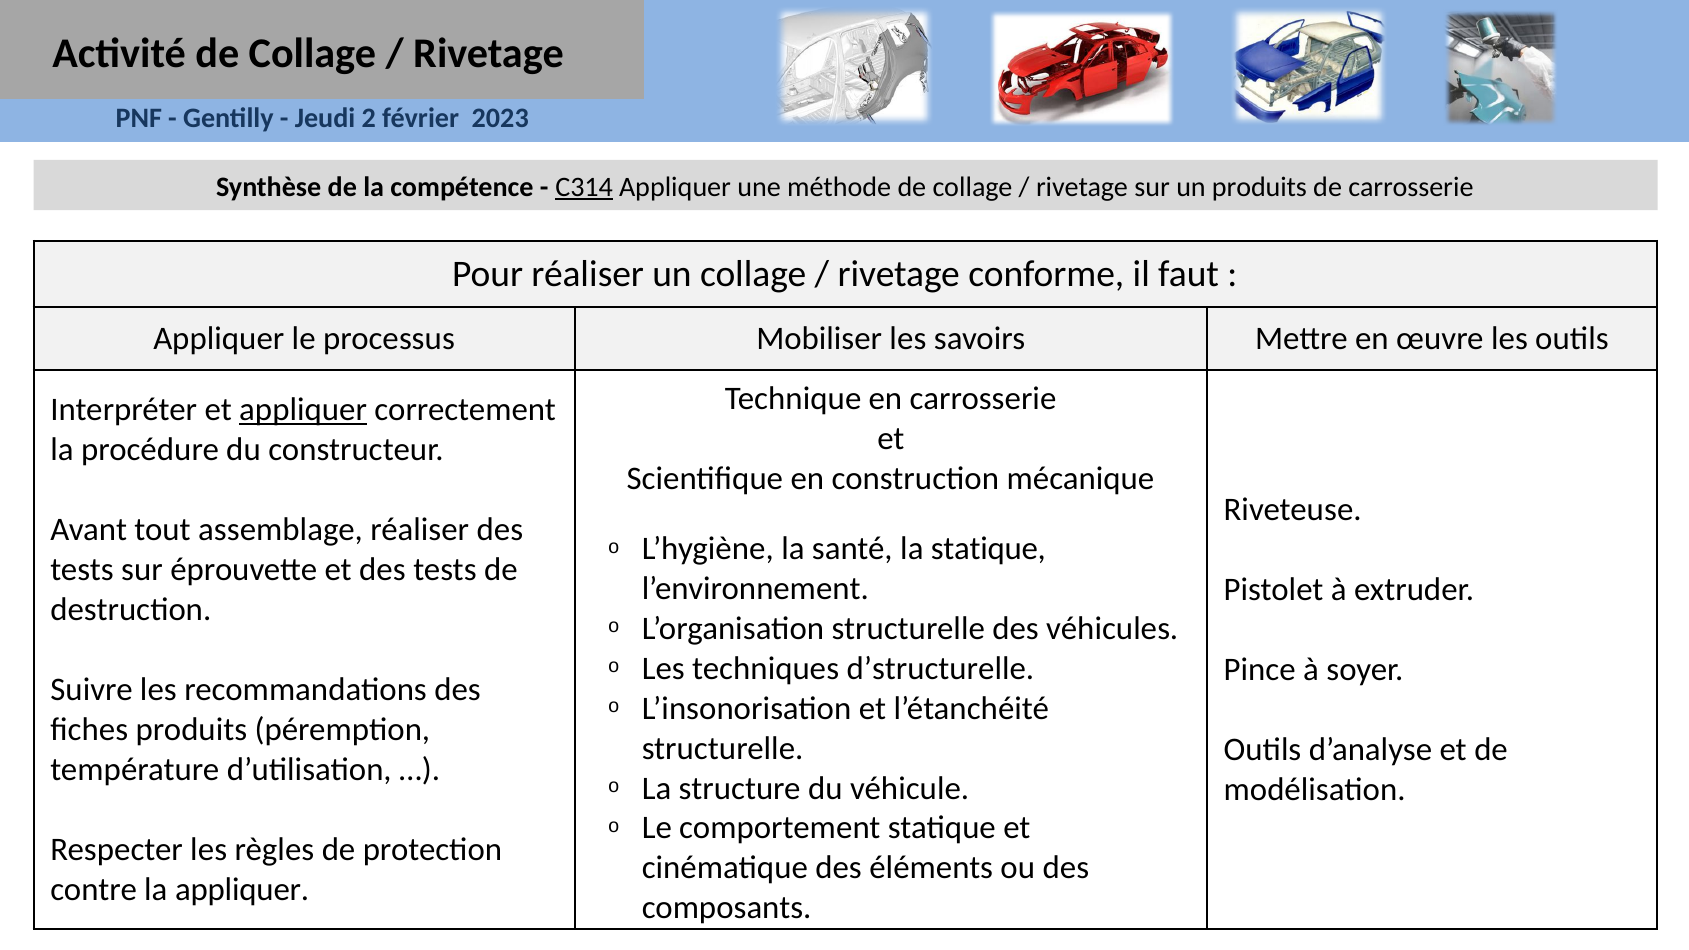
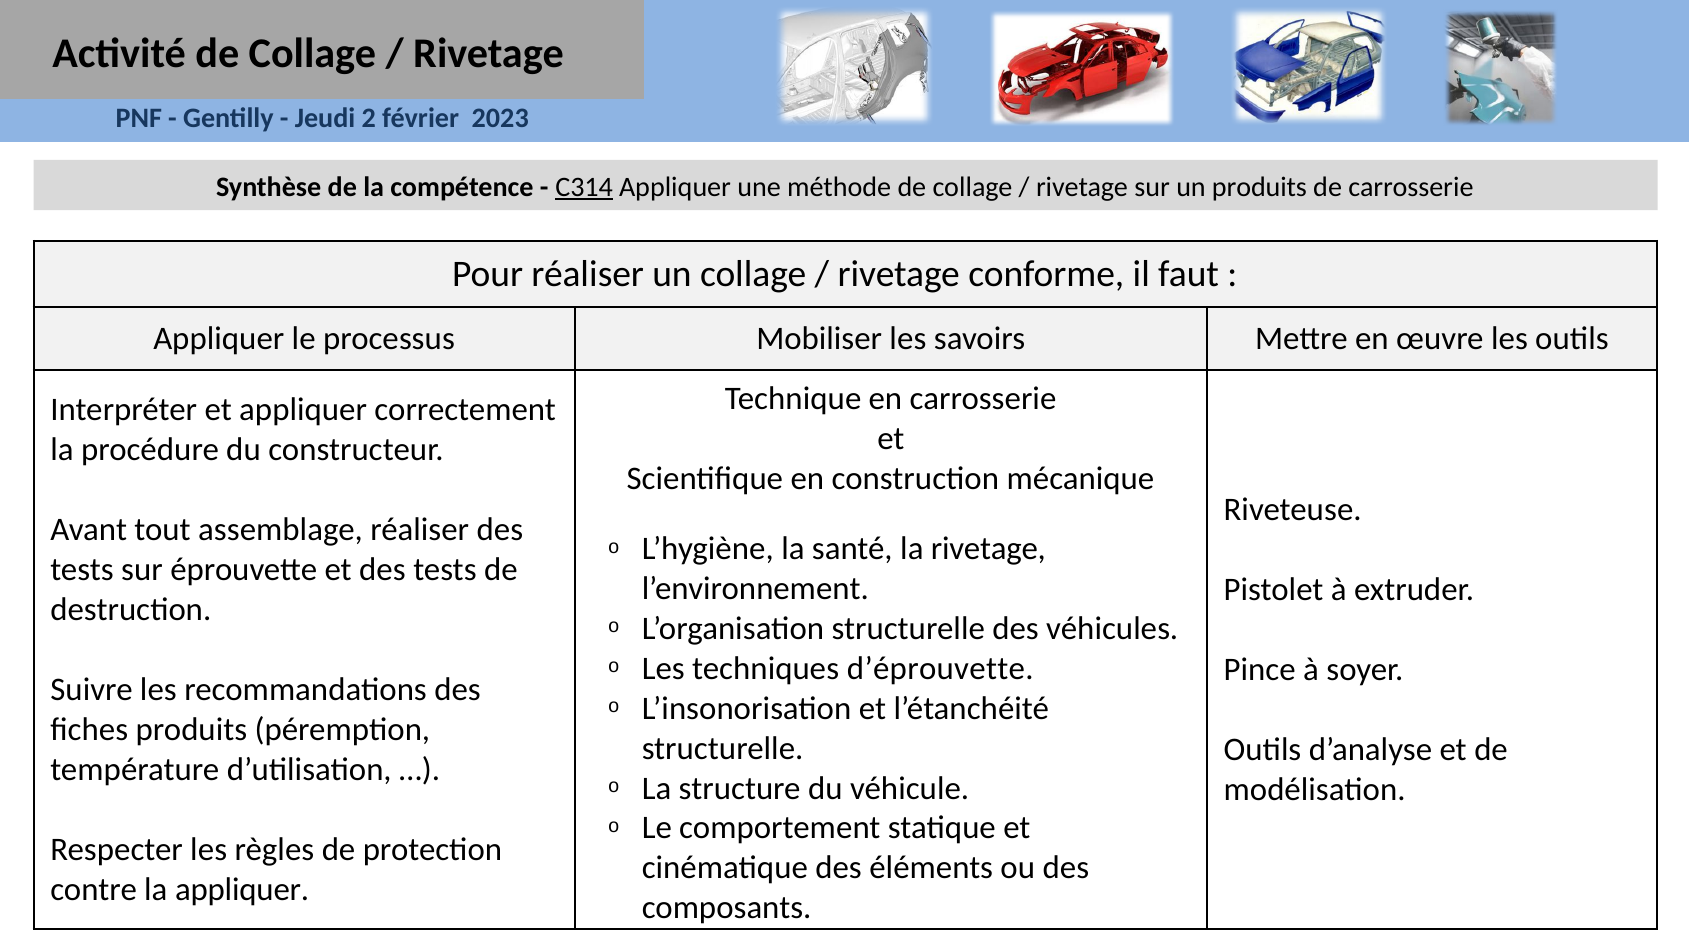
appliquer underline: present -> none (303, 410)
la statique: statique -> rivetage (988, 548)
d’structurelle: d’structurelle -> d’éprouvette (940, 668)
